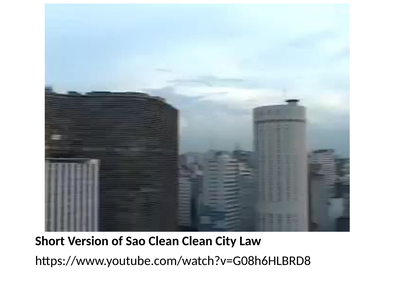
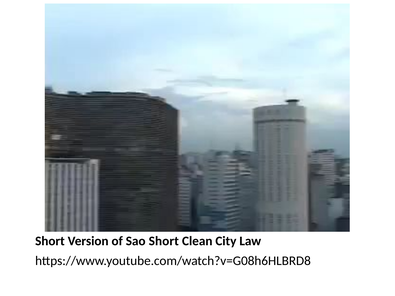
Sao Clean: Clean -> Short (164, 241)
